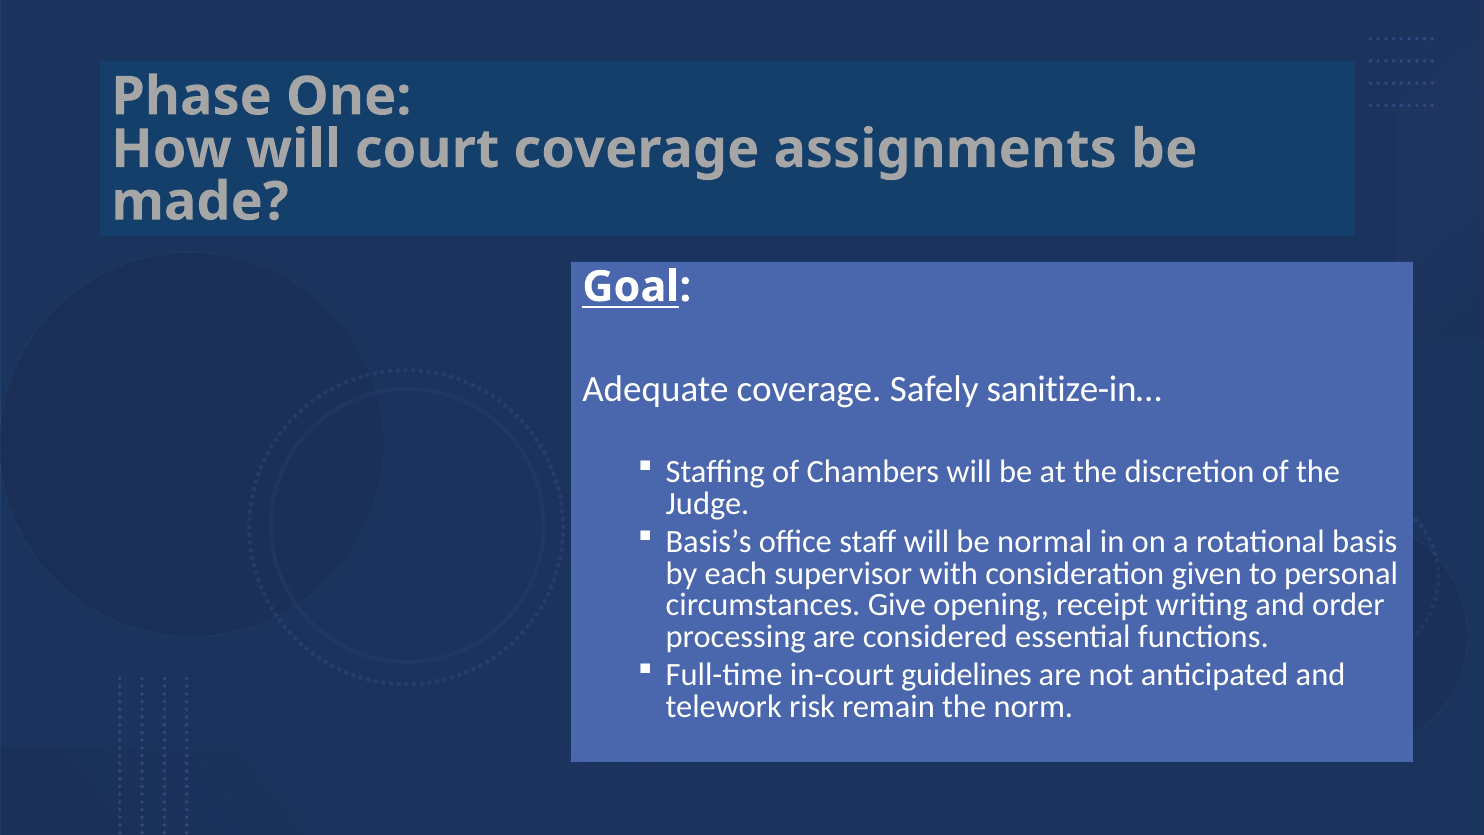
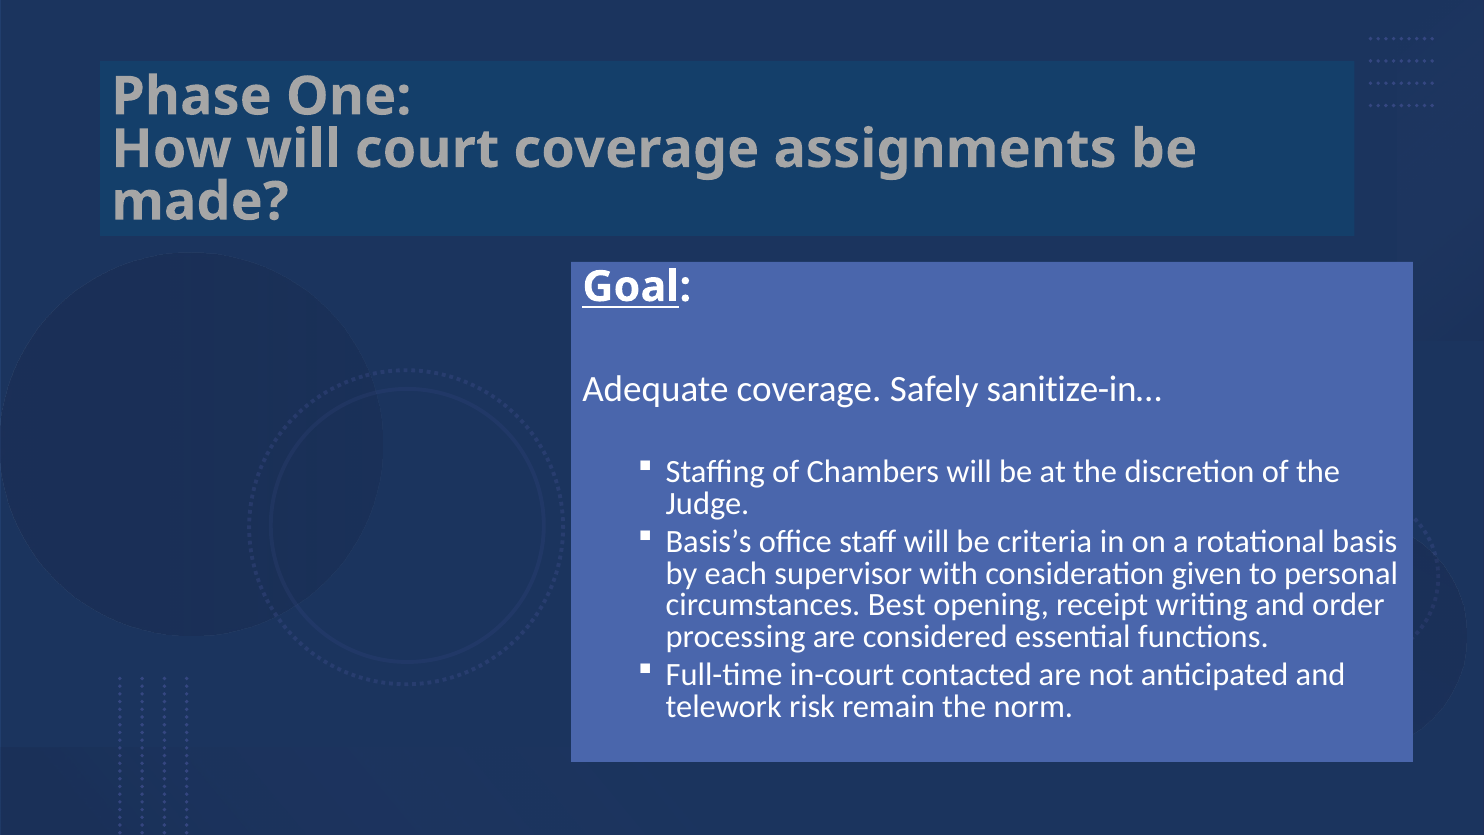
normal: normal -> criteria (1045, 542)
Give: Give -> Best (897, 605)
guidelines: guidelines -> contacted (967, 675)
